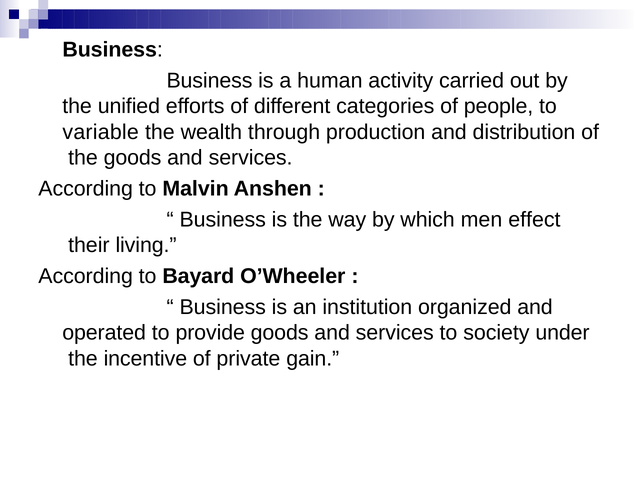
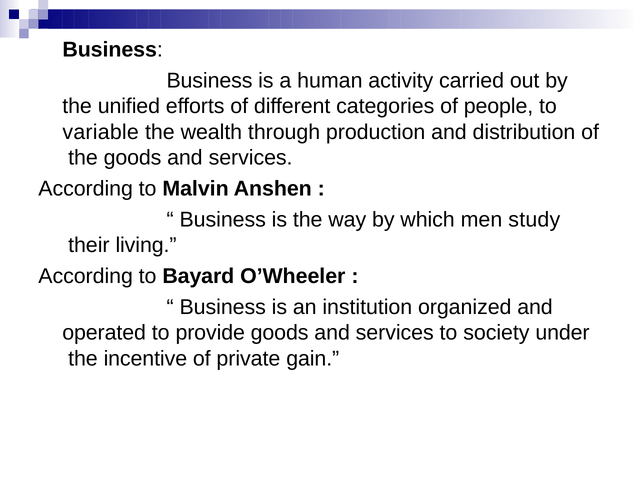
effect: effect -> study (534, 219)
